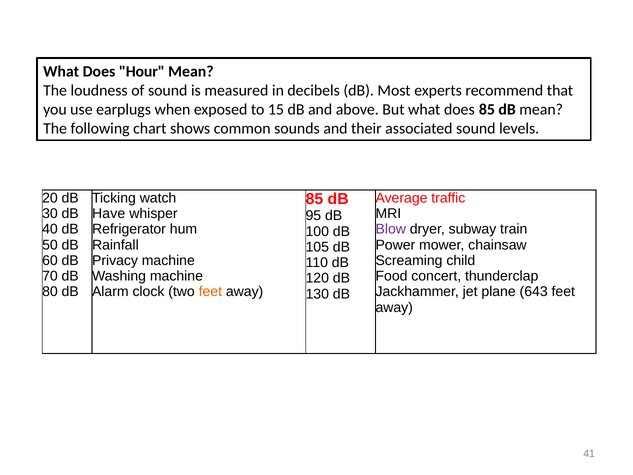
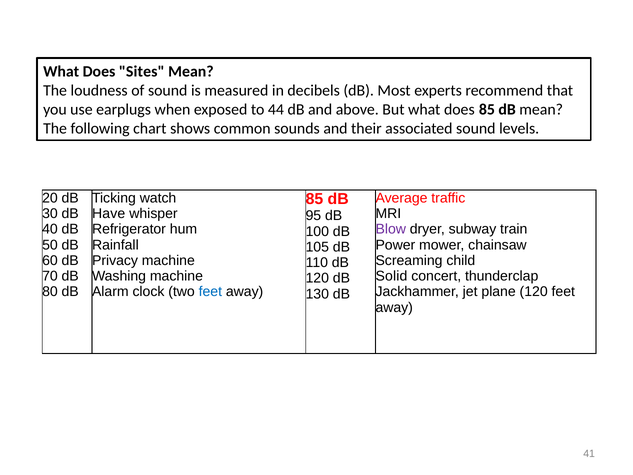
Hour: Hour -> Sites (142, 72)
15: 15 -> 44 (276, 110)
Food: Food -> Solid (391, 276)
feet colour: orange -> blue (210, 292)
plane 643: 643 -> 120 (534, 292)
